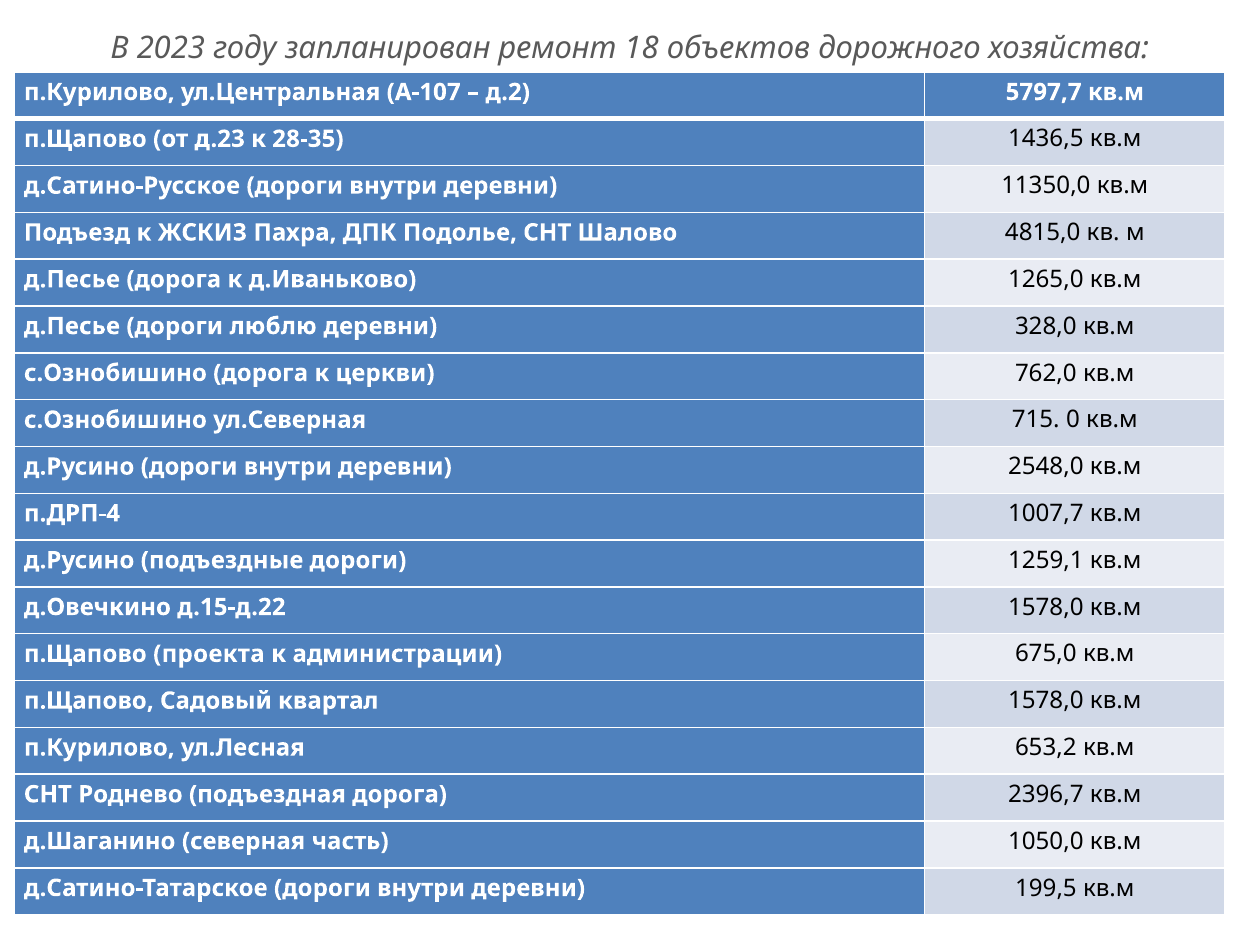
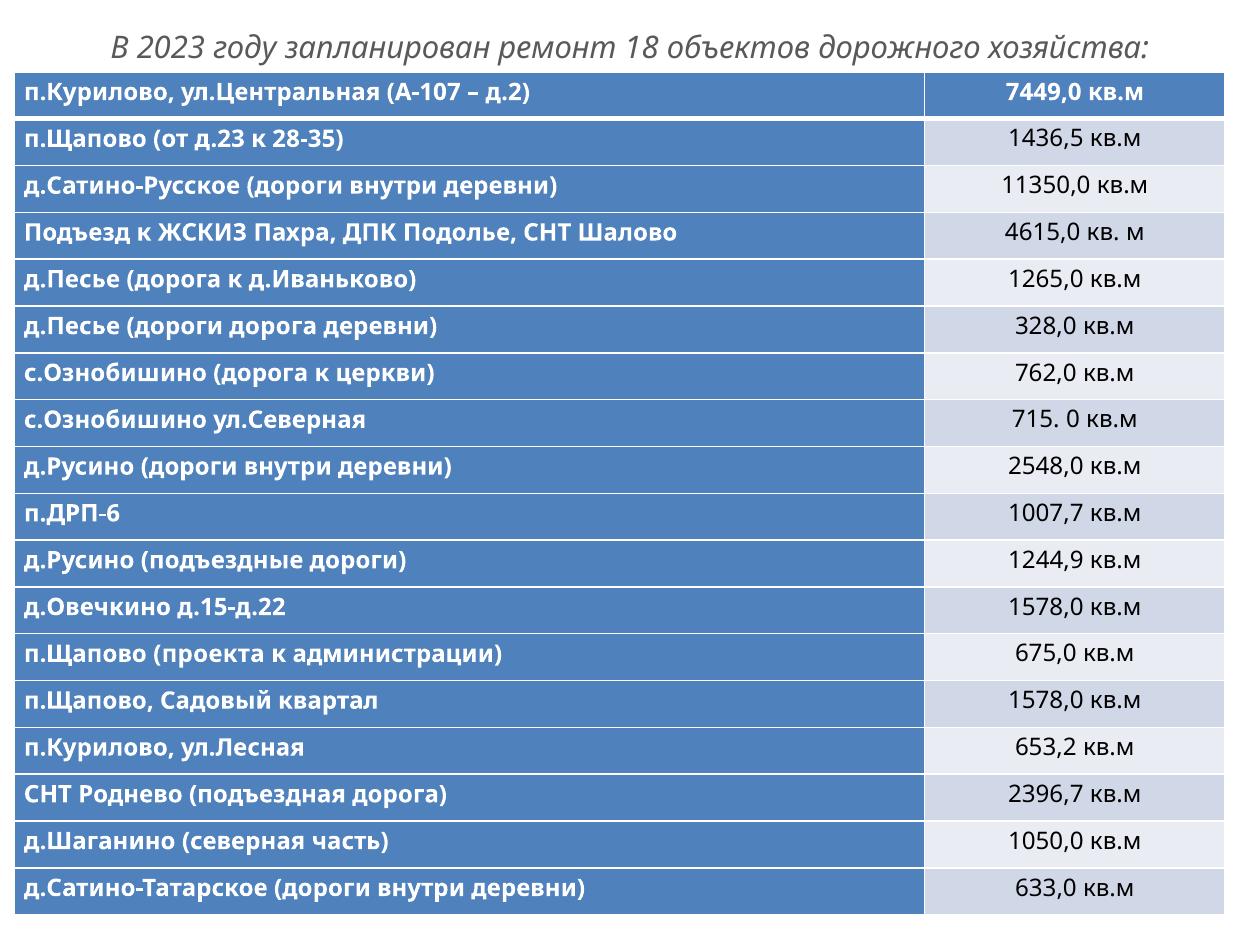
5797,7: 5797,7 -> 7449,0 (1044, 92)
4815,0: 4815,0 -> 4615,0 (1043, 233)
дороги люблю: люблю -> дорога (273, 326)
п.ДРП-4: п.ДРП-4 -> п.ДРП-6 (72, 513)
1259,1: 1259,1 -> 1244,9 (1046, 560)
199,5: 199,5 -> 633,0 (1046, 888)
